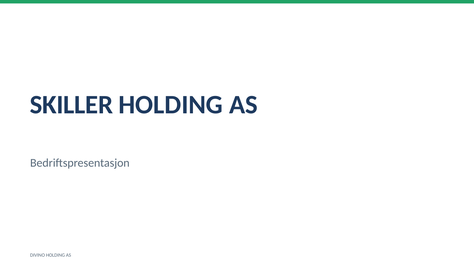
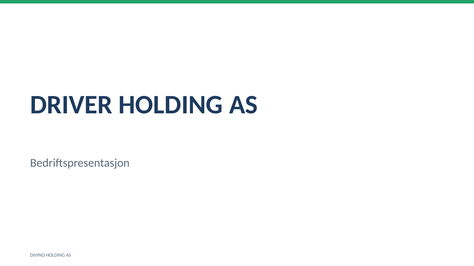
SKILLER: SKILLER -> DRIVER (71, 105)
